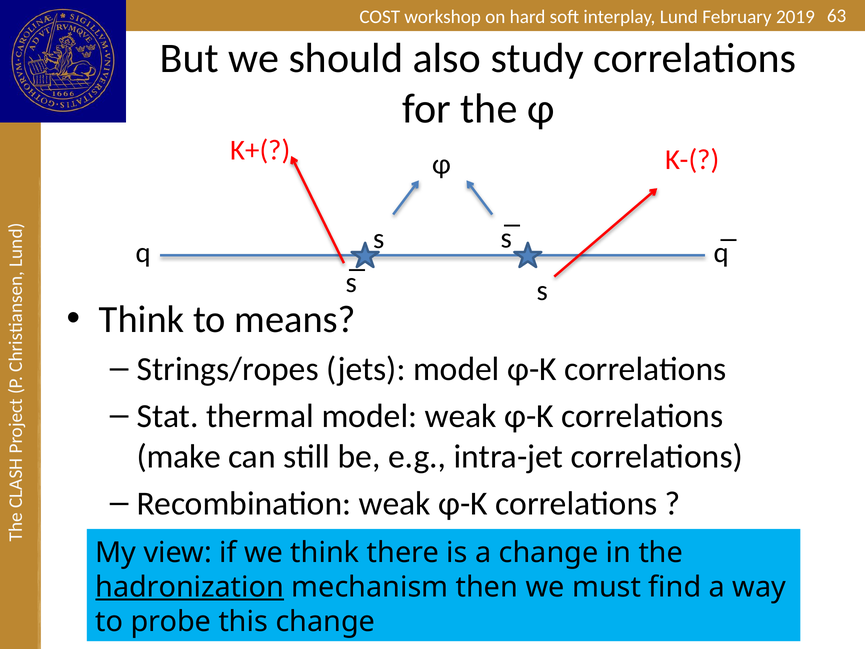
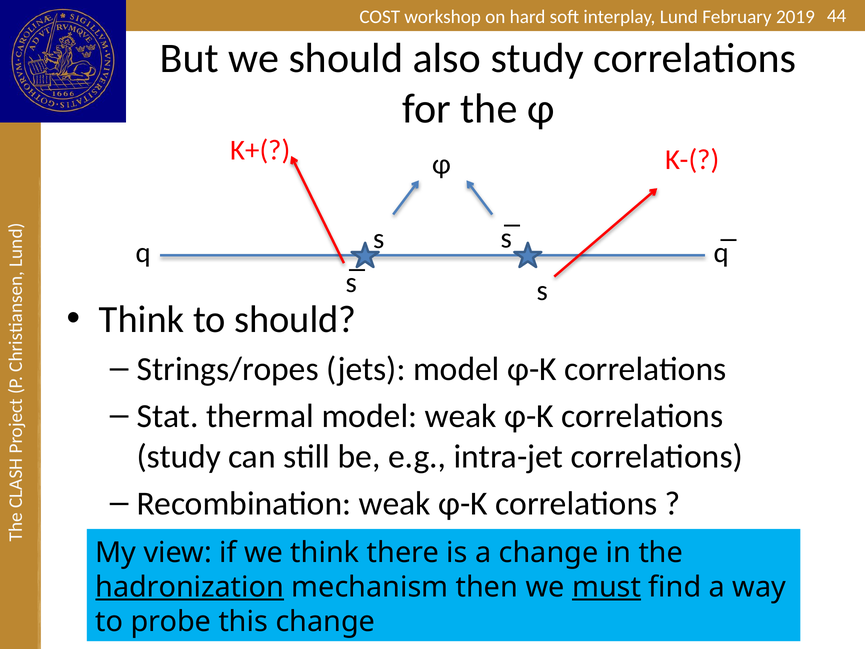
63: 63 -> 44 (837, 16)
to means: means -> should (295, 319)
make: make -> study (179, 456)
must underline: none -> present (607, 587)
